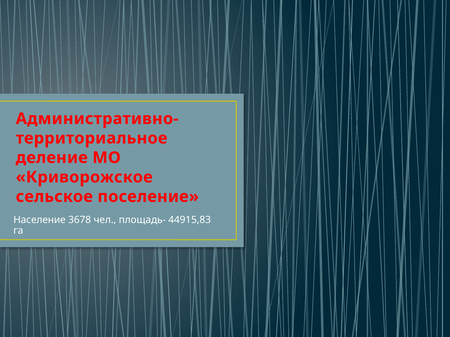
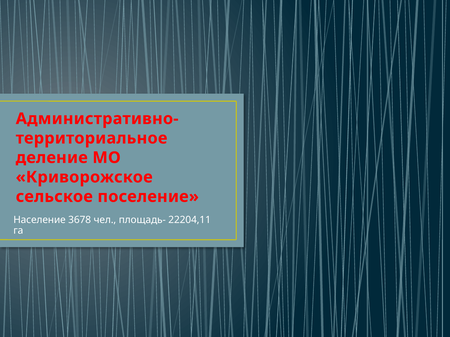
44915,83: 44915,83 -> 22204,11 (190, 220)
